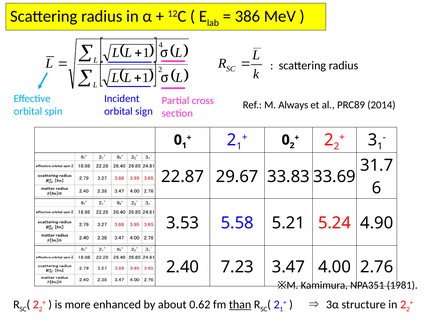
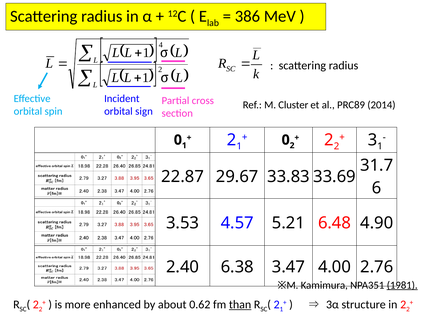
Always: Always -> Cluster (293, 105)
5.58: 5.58 -> 4.57 (237, 223)
5.24: 5.24 -> 6.48 (335, 223)
7.23: 7.23 -> 6.38 (237, 267)
1981 underline: none -> present (402, 285)
